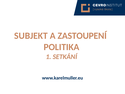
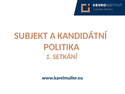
ZASTOUPENÍ: ZASTOUPENÍ -> KANDIDÁTNÍ (82, 36)
